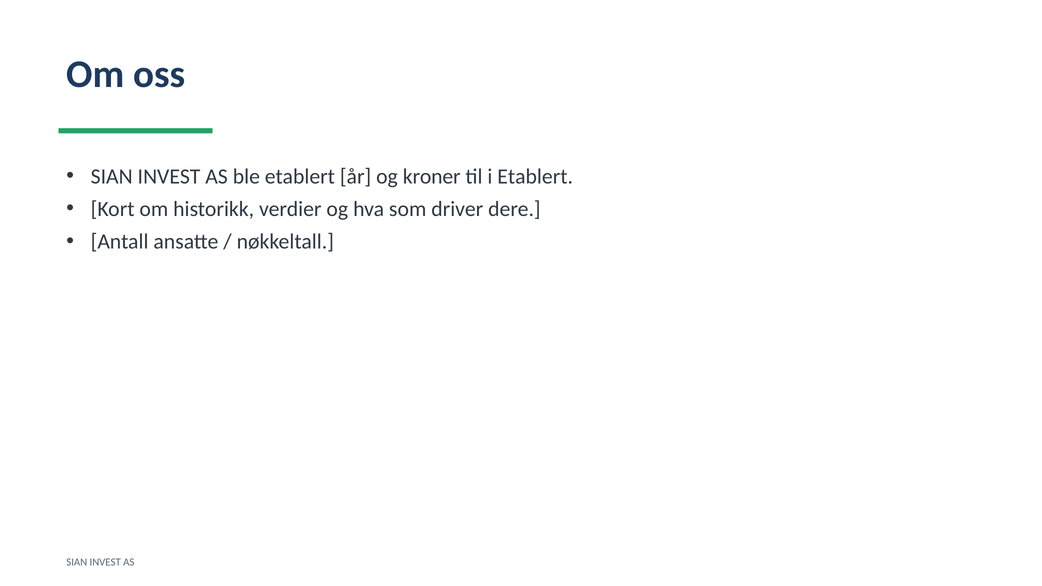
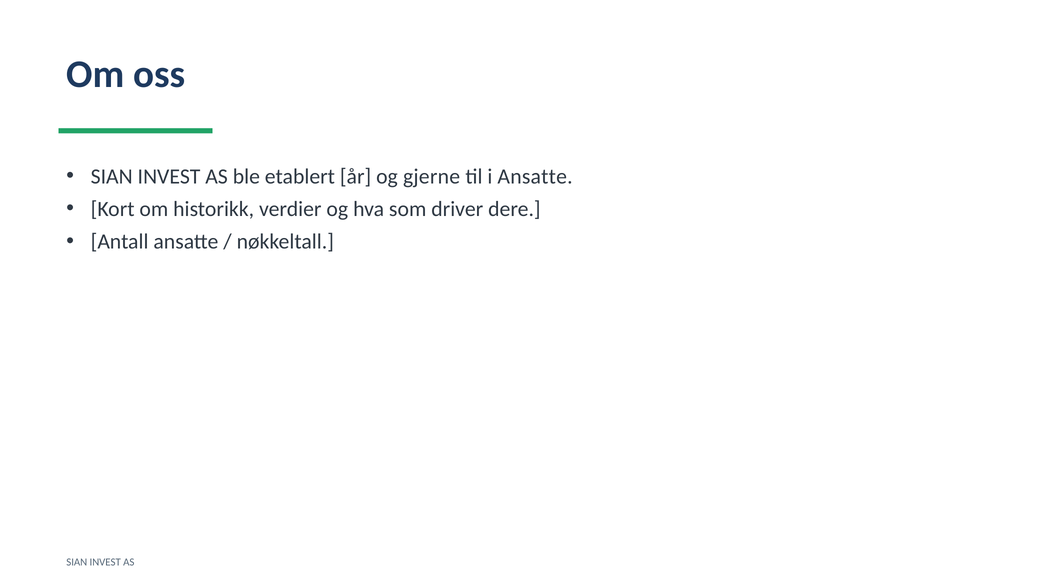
kroner: kroner -> gjerne (432, 176)
i Etablert: Etablert -> Ansatte (535, 176)
